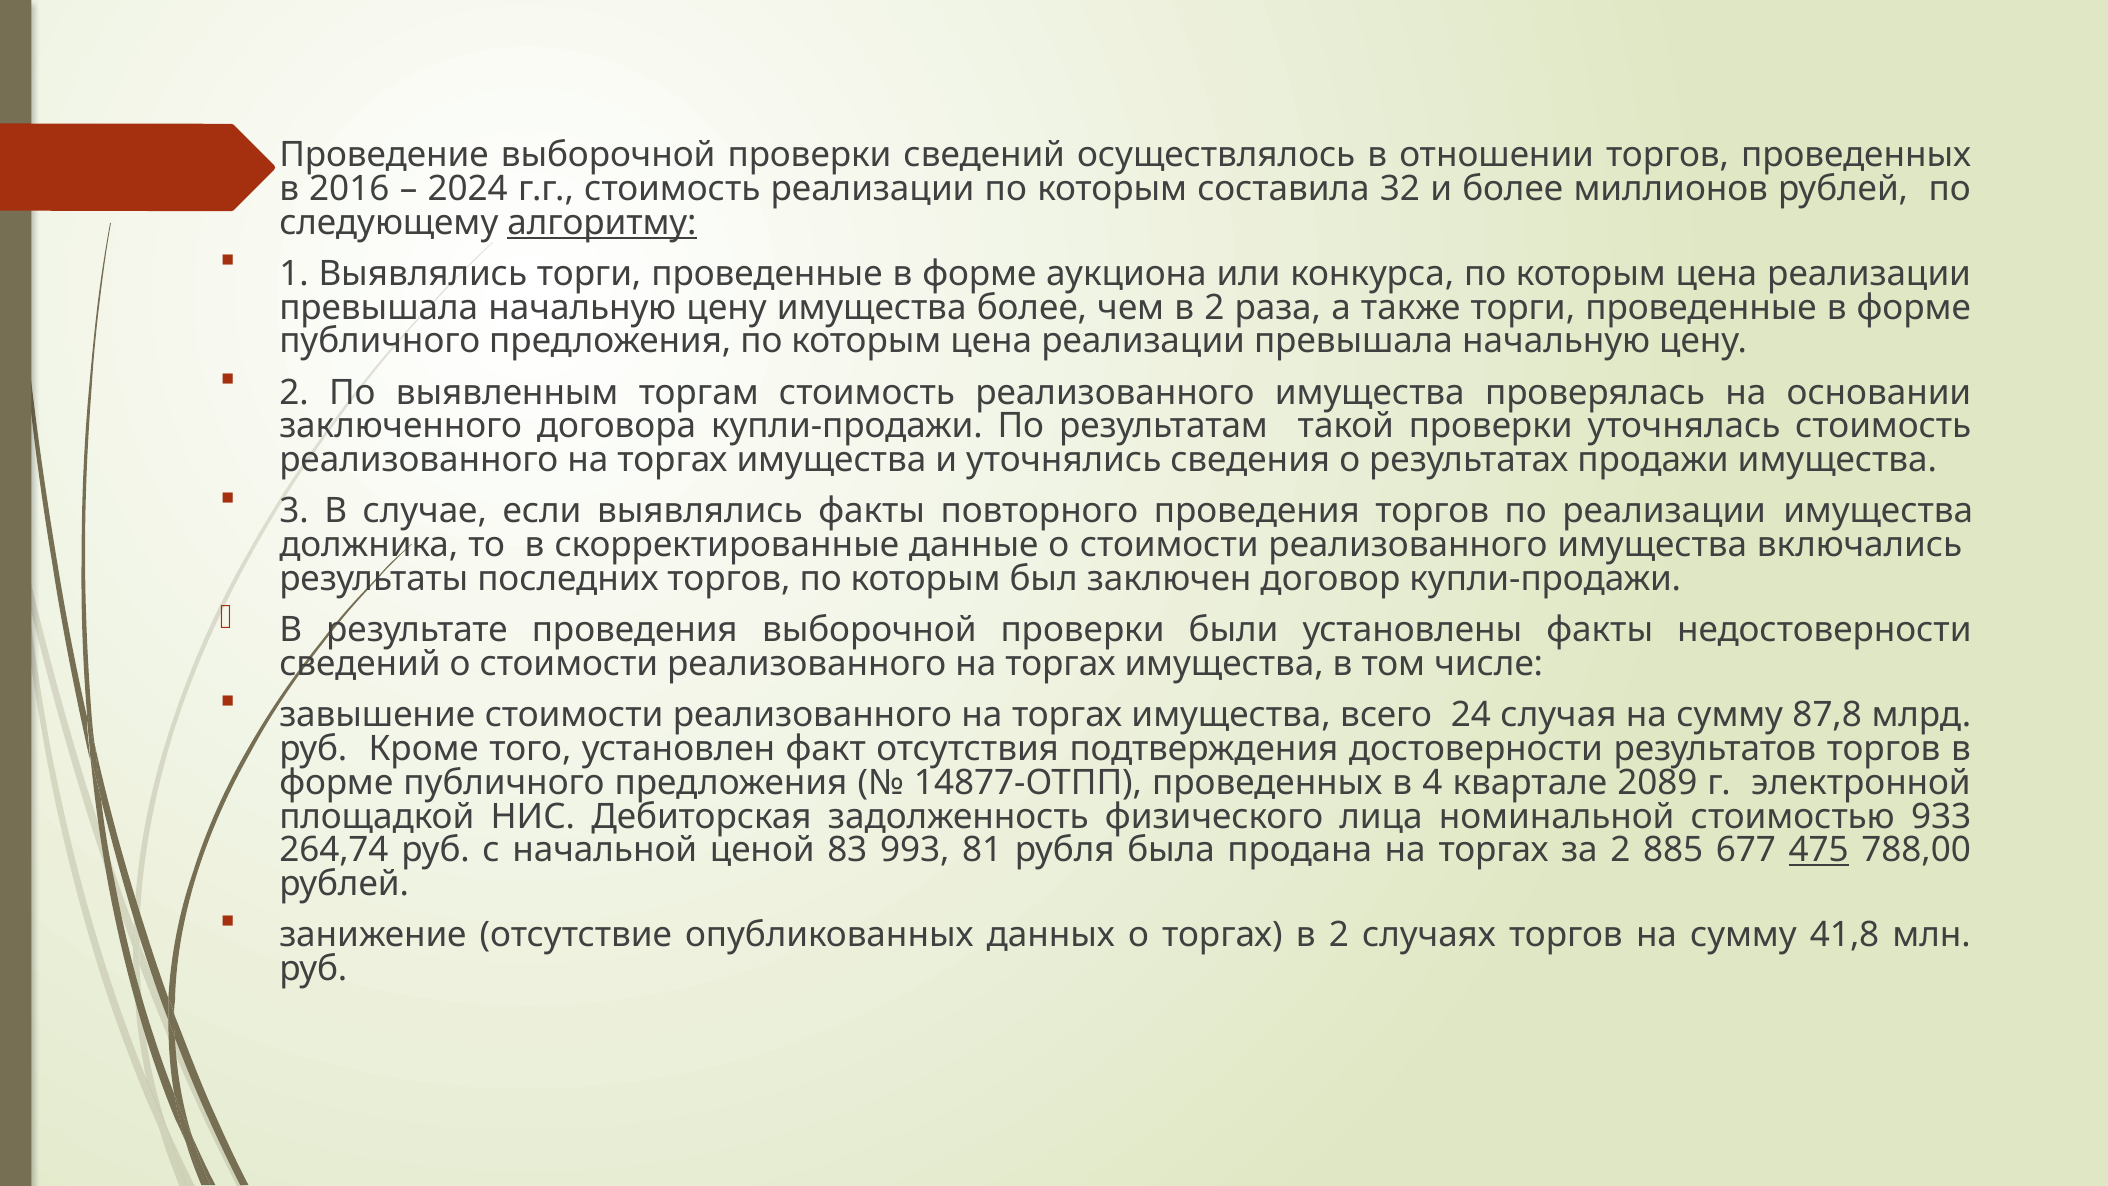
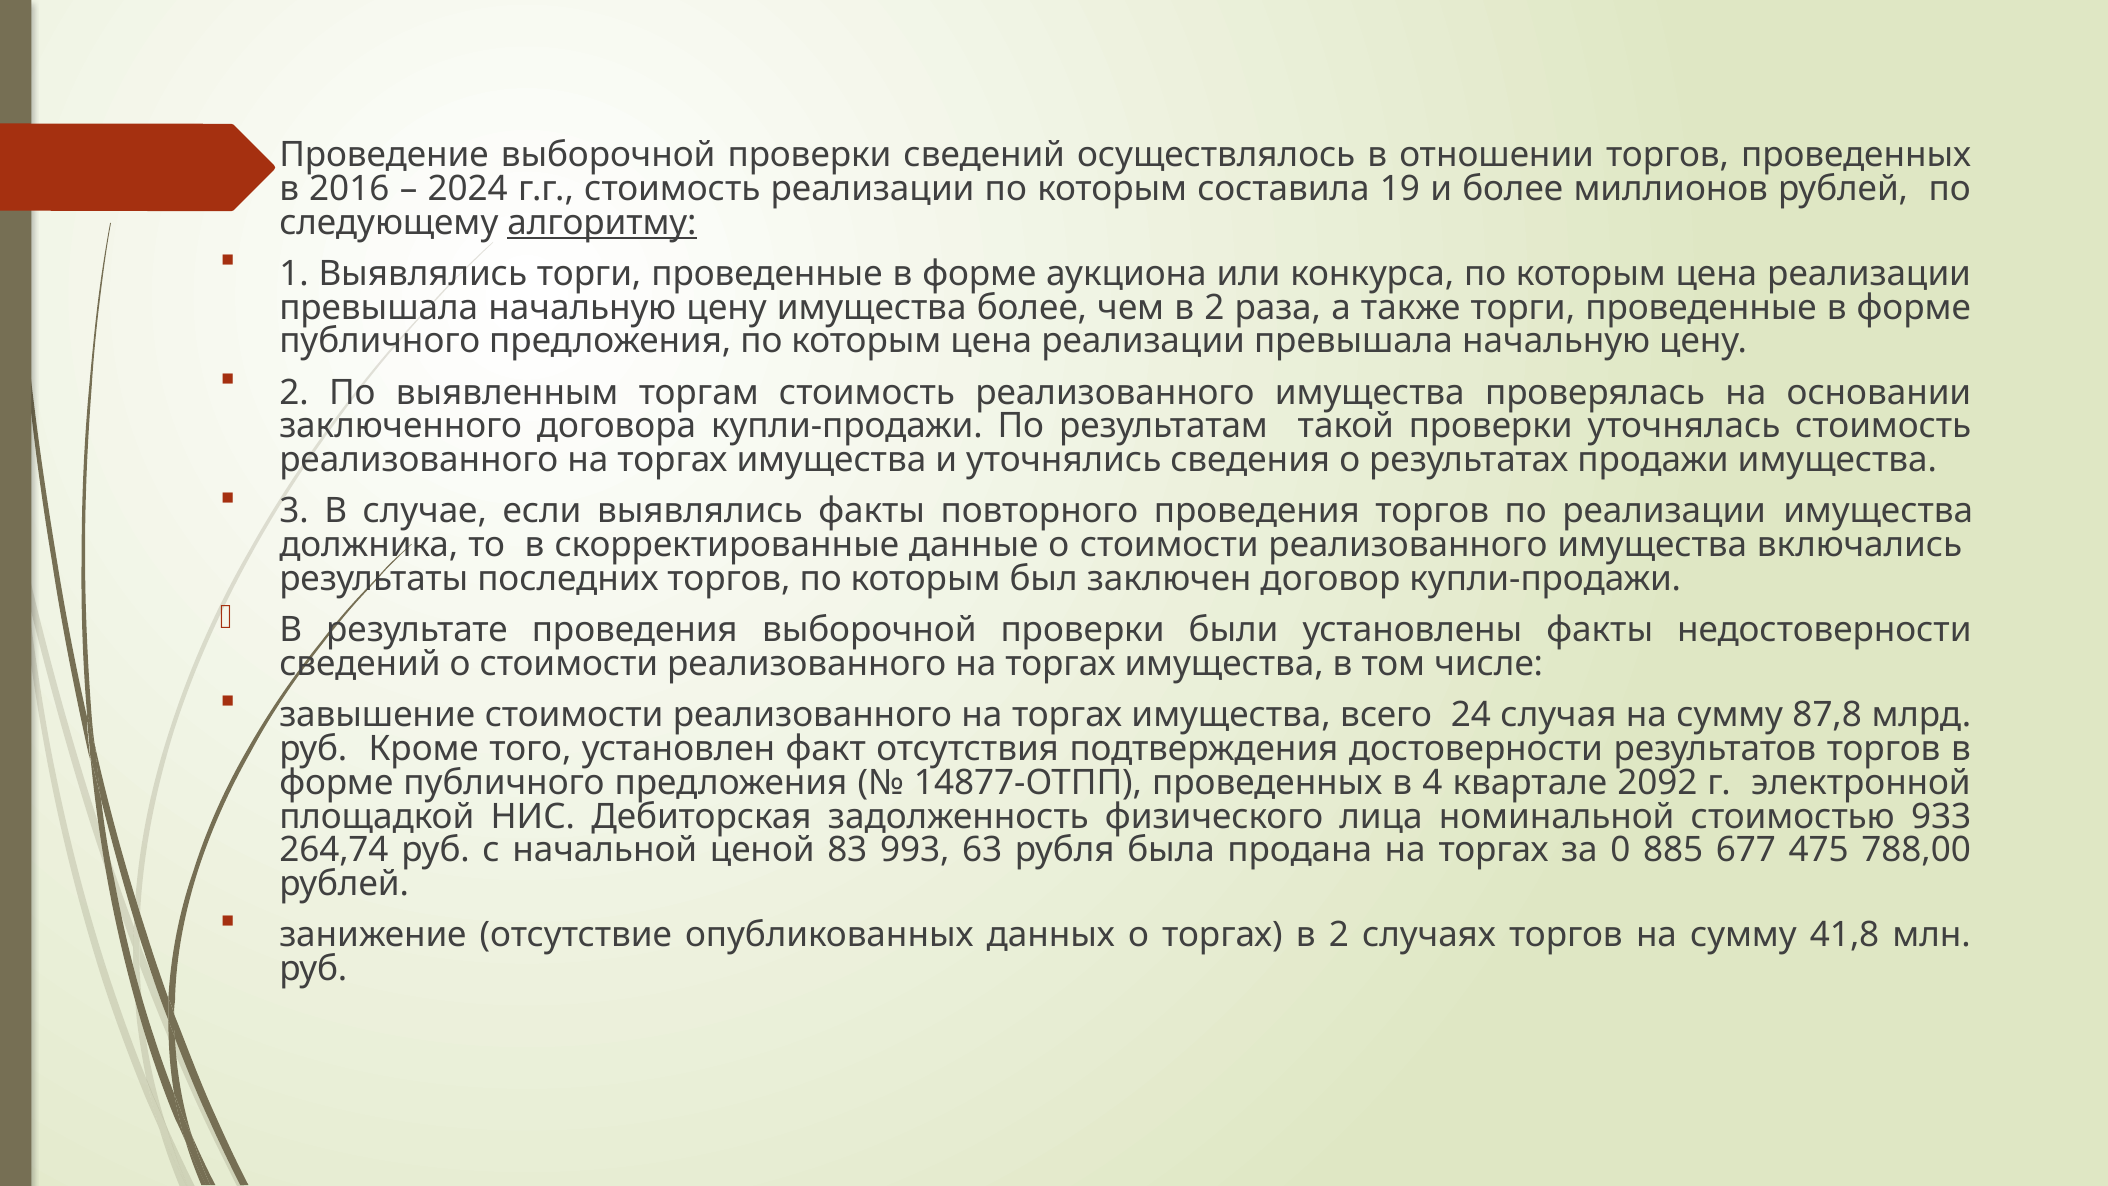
32: 32 -> 19 (1400, 189)
2089: 2089 -> 2092 (1657, 783)
81: 81 -> 63 (982, 850)
за 2: 2 -> 0 (1621, 850)
475 underline: present -> none (1819, 850)
